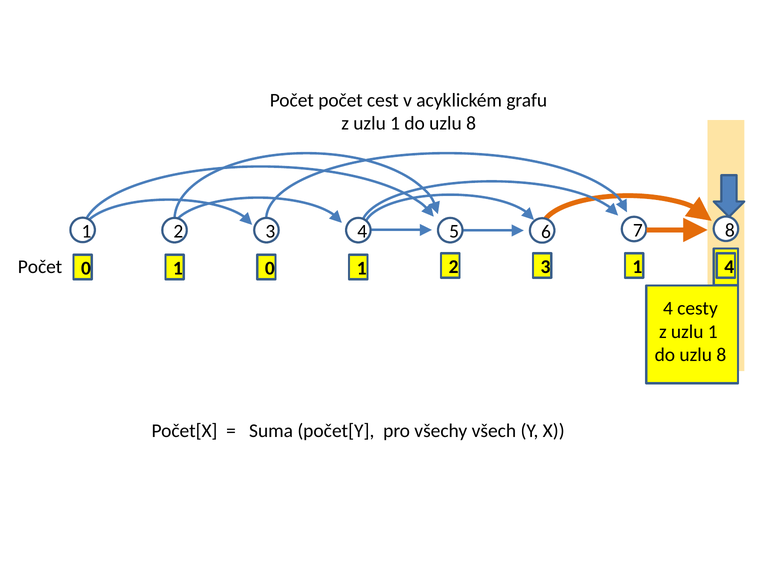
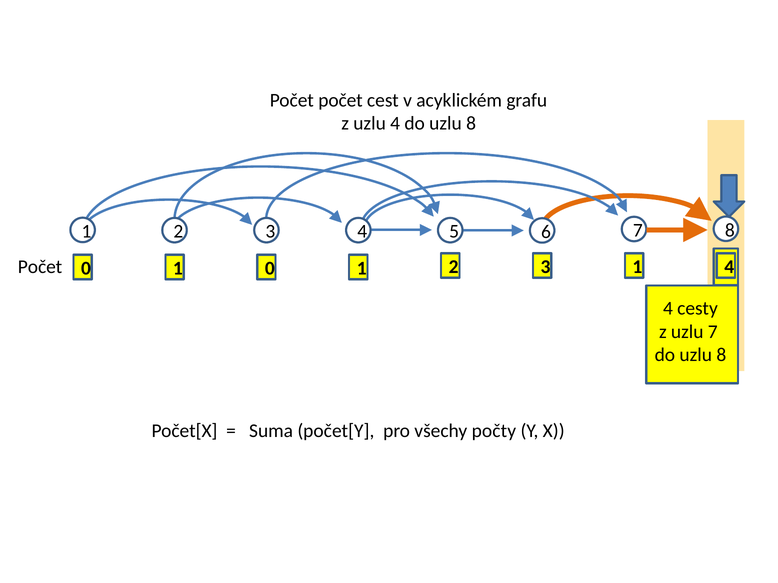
1: 1 -> 4 (395, 124)
1: 1 -> 7 (713, 332)
všech: všech -> počty (494, 431)
